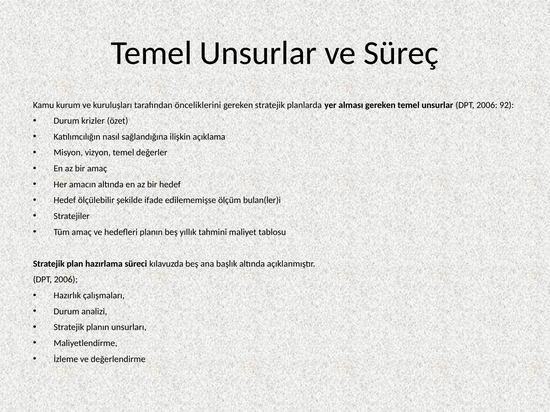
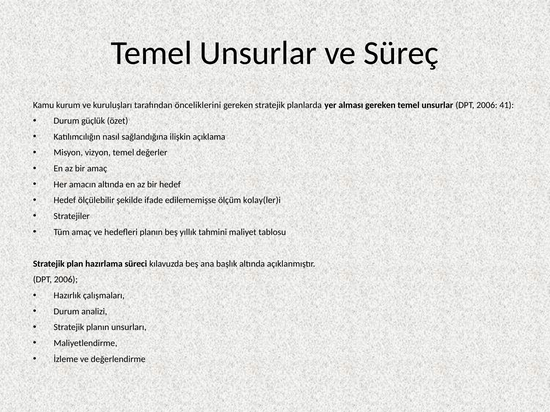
92: 92 -> 41 (507, 105)
krizler: krizler -> güçlük (93, 121)
bulan(ler)i: bulan(ler)i -> kolay(ler)i (262, 200)
